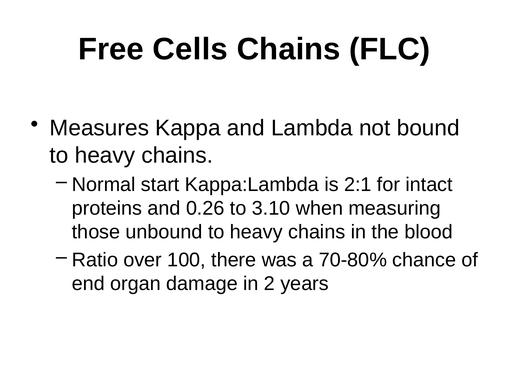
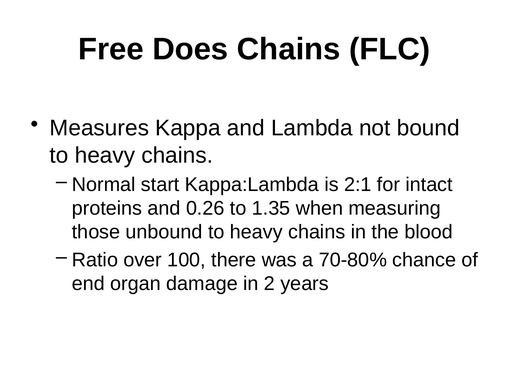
Cells: Cells -> Does (190, 49)
3.10: 3.10 -> 1.35 (271, 208)
